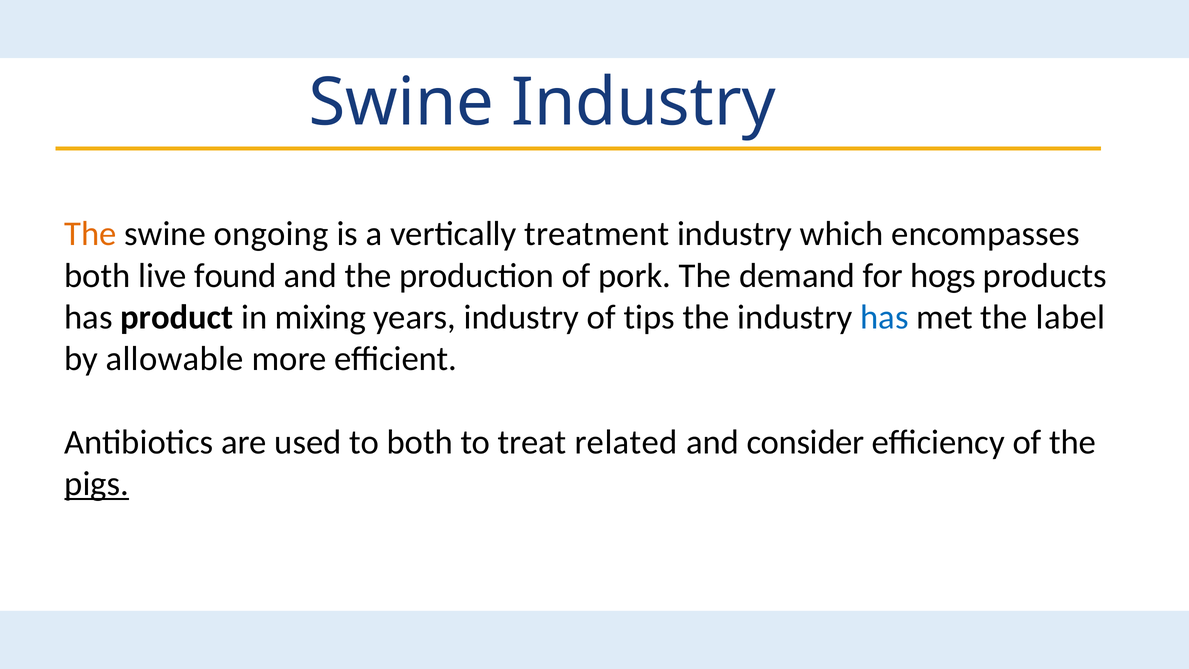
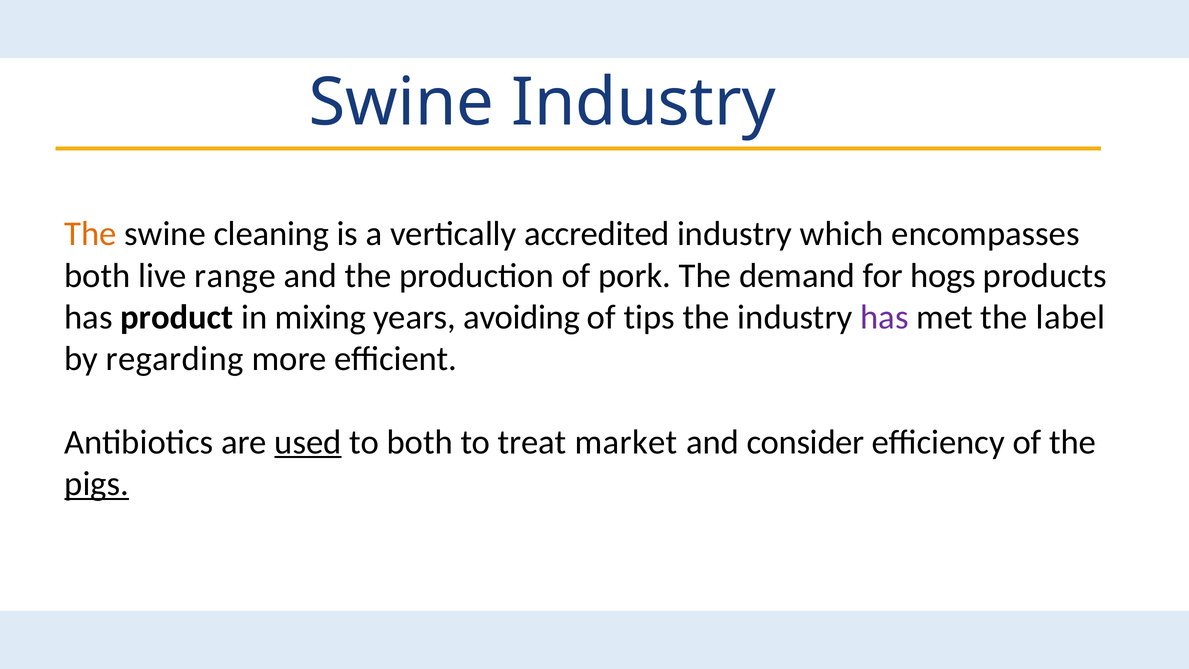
ongoing: ongoing -> cleaning (271, 234)
treatment: treatment -> accredited (597, 234)
found: found -> range (235, 276)
years industry: industry -> avoiding (522, 317)
has colour: blue -> purple (884, 317)
allowable: allowable -> regarding (175, 359)
used underline: none -> present (308, 442)
related: related -> market (626, 442)
